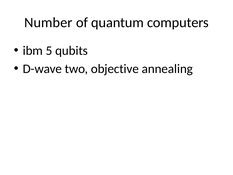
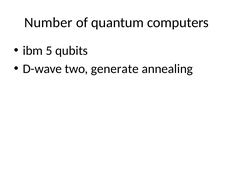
objective: objective -> generate (115, 69)
